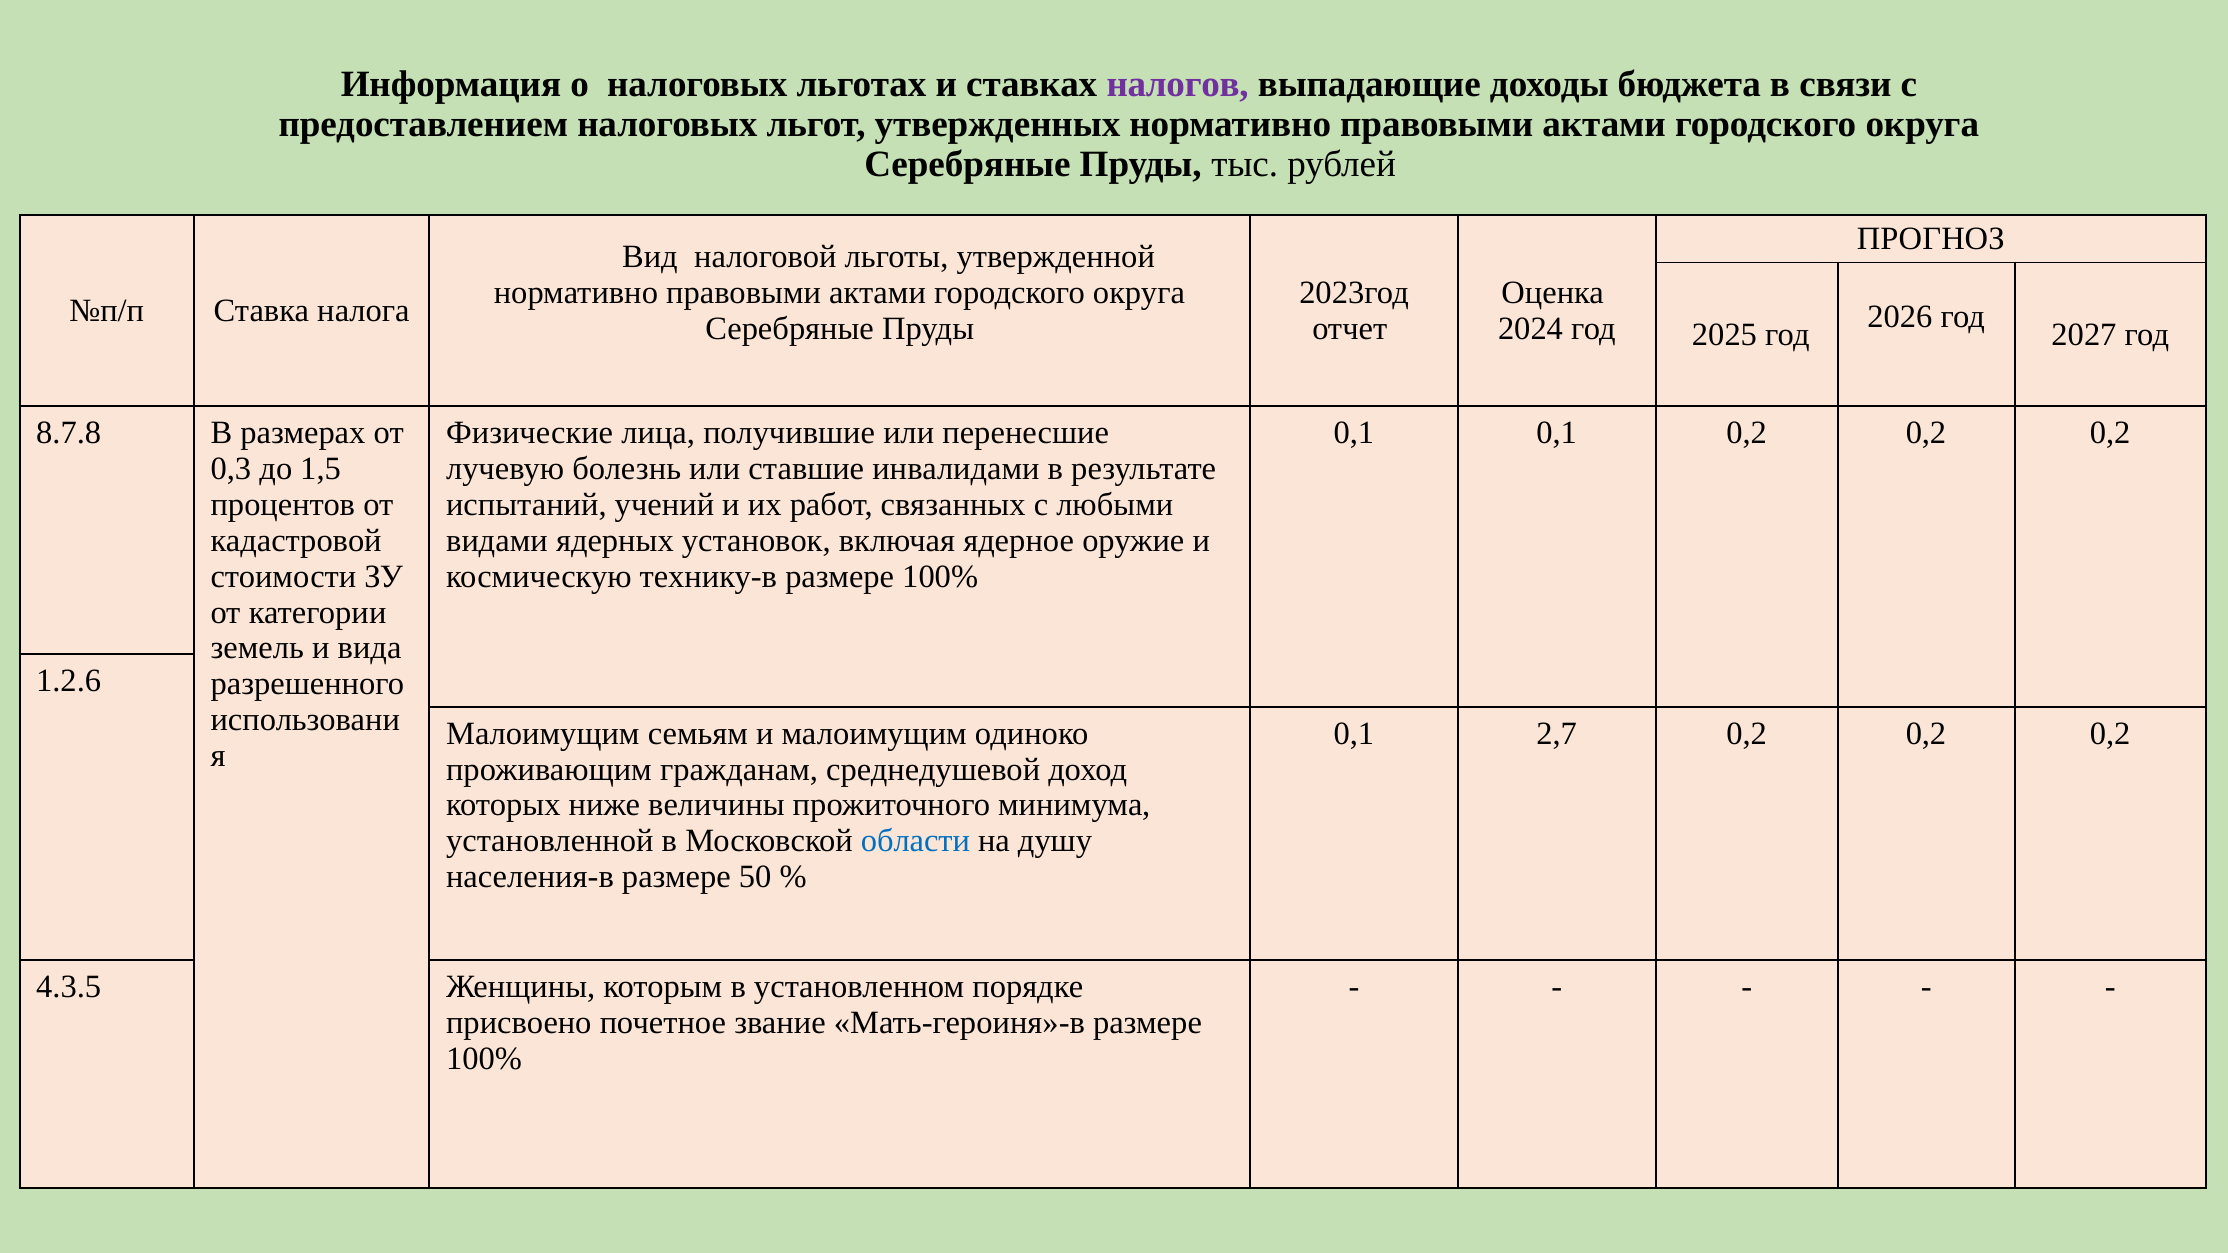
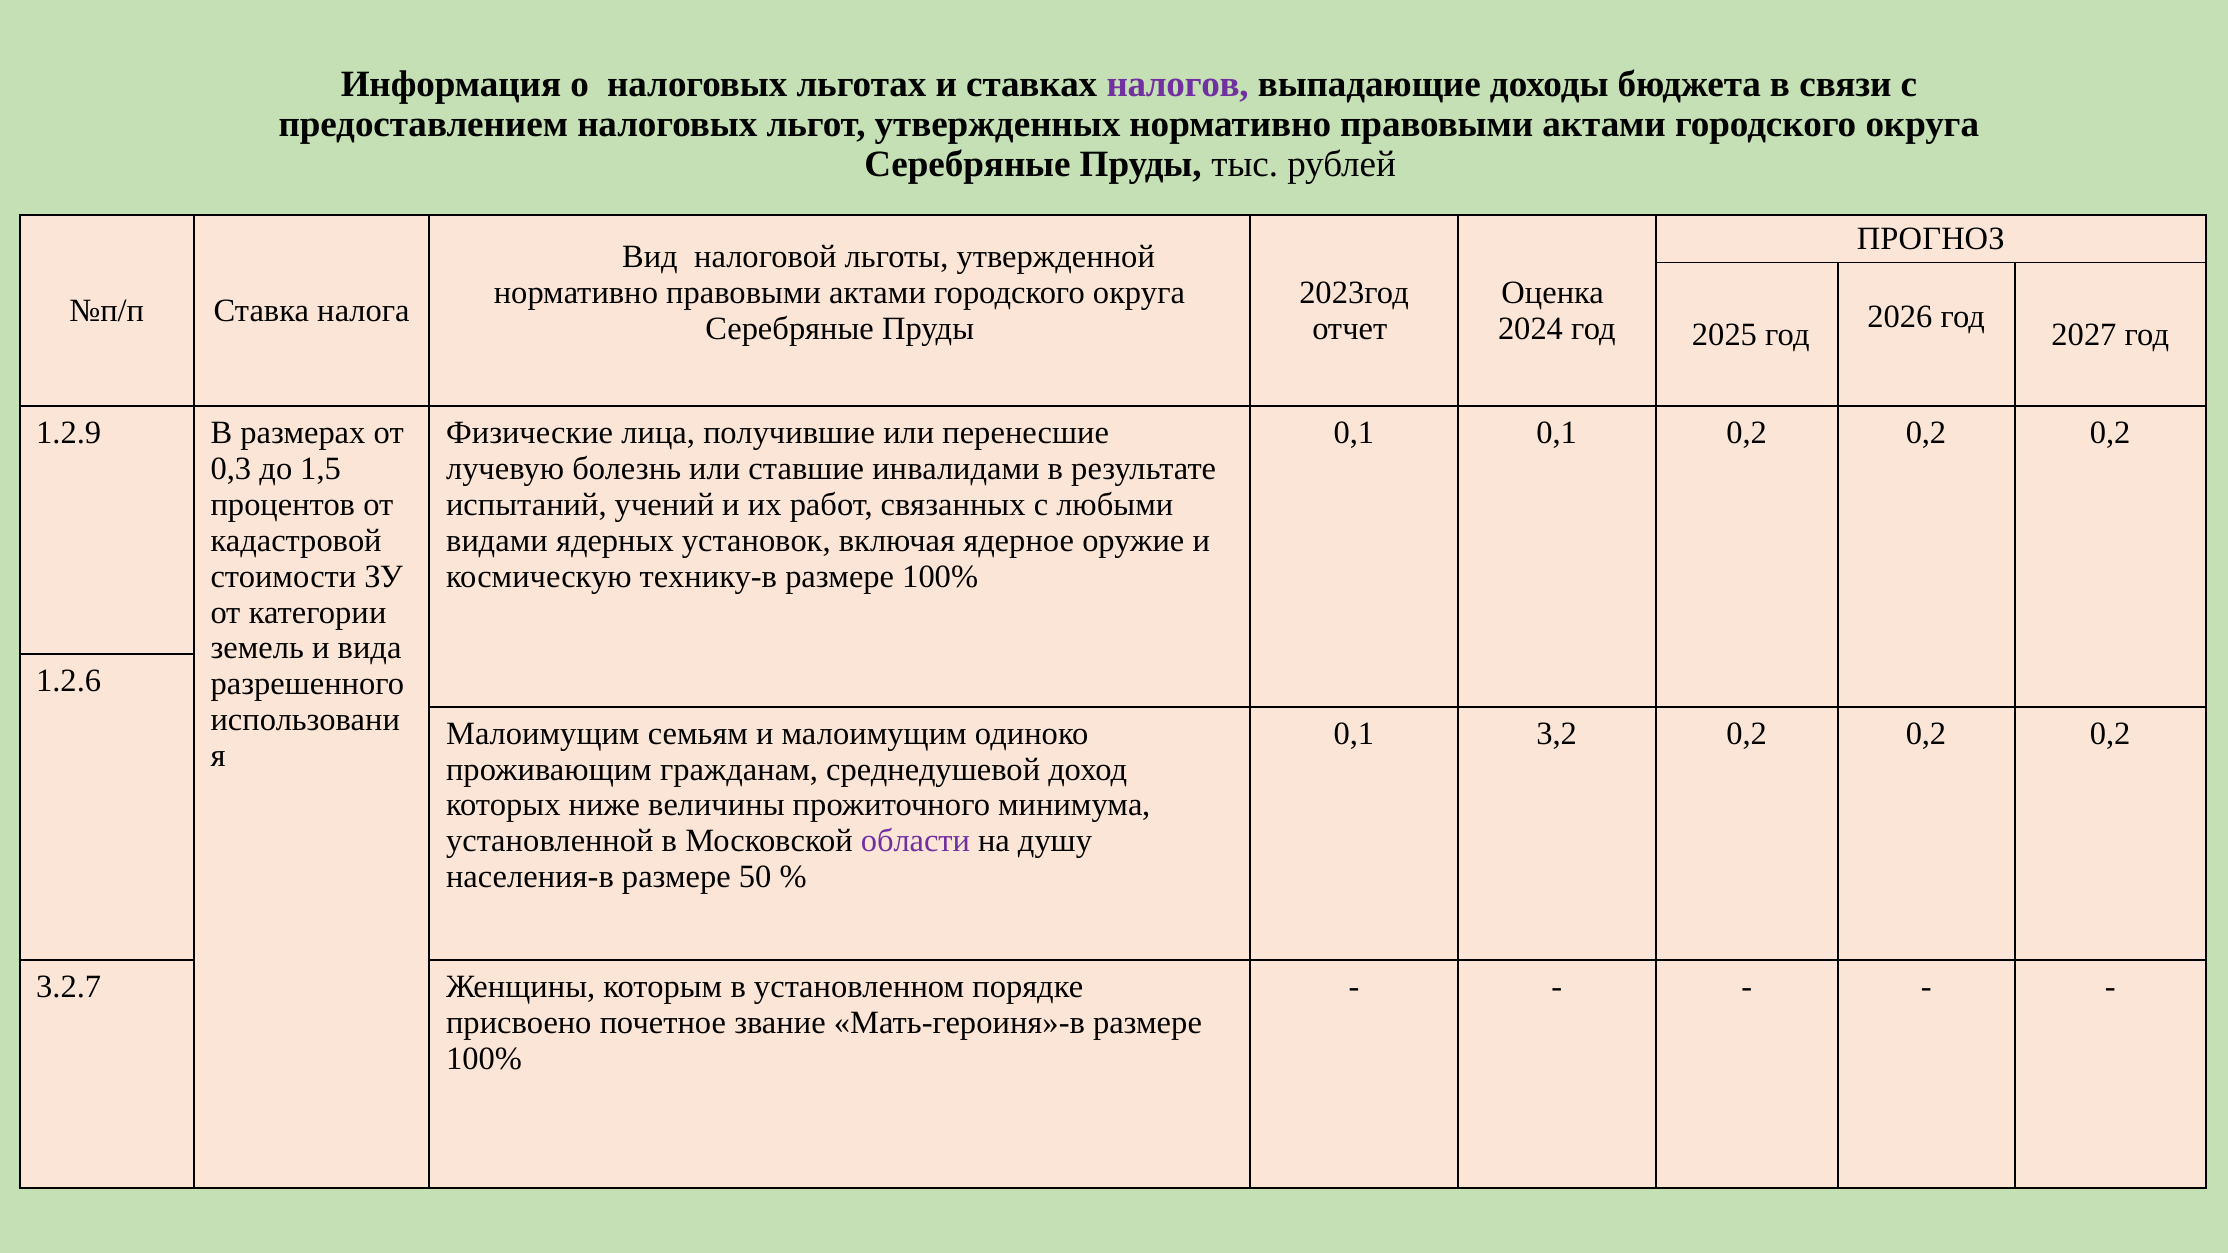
8.7.8: 8.7.8 -> 1.2.9 (69, 433)
2,7: 2,7 -> 3,2 (1557, 734)
области colour: blue -> purple (915, 841)
4.3.5: 4.3.5 -> 3.2.7 (69, 987)
